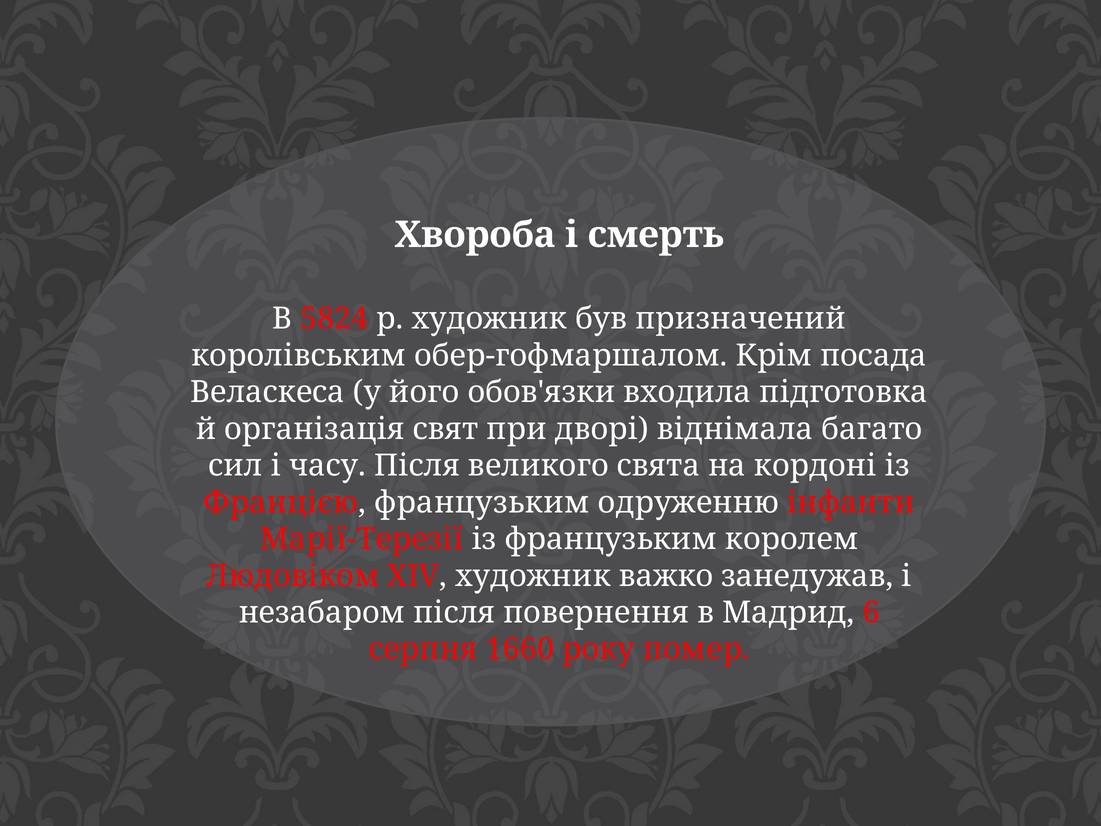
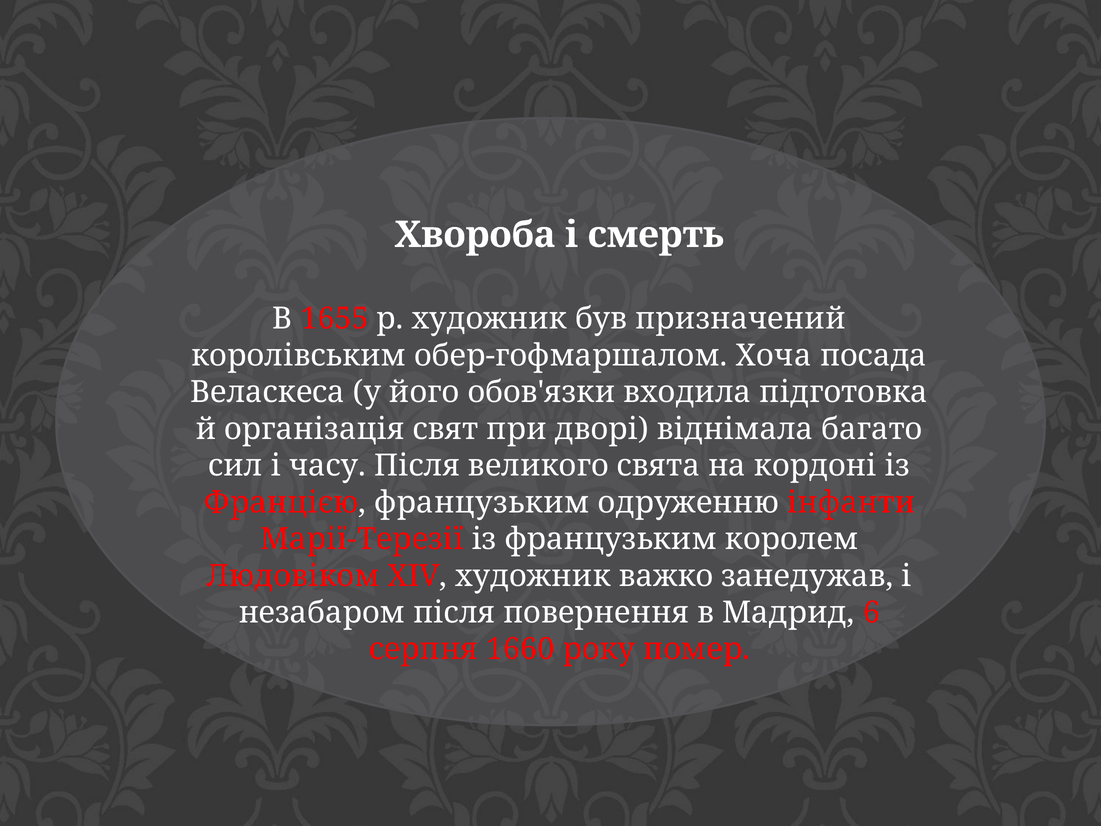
5824: 5824 -> 1655 (334, 319)
Крім: Крім -> Хоча (774, 355)
